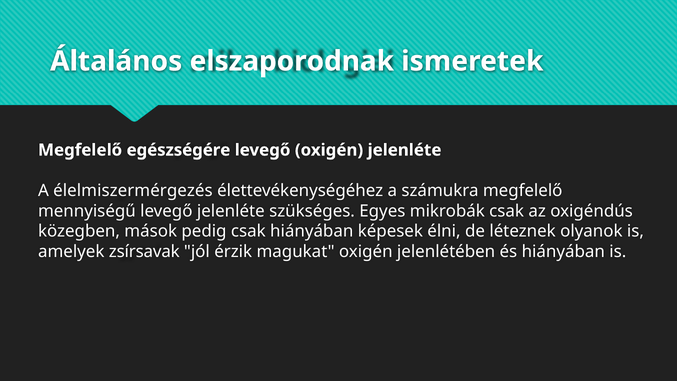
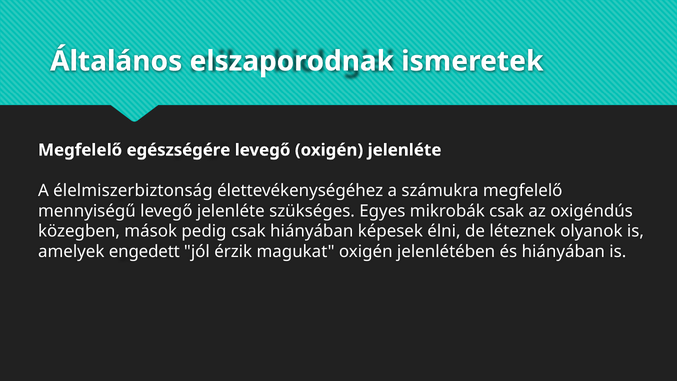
élelmiszermérgezés: élelmiszermérgezés -> élelmiszerbiztonság (133, 191)
zsírsavak: zsírsavak -> engedett (144, 252)
